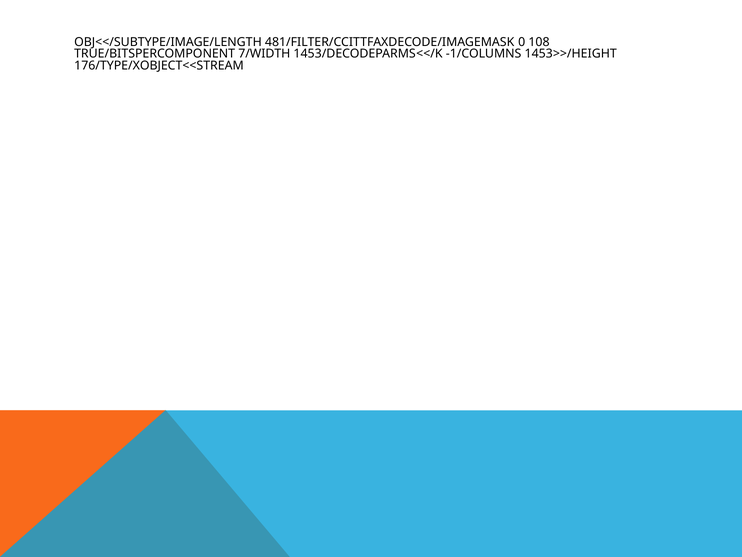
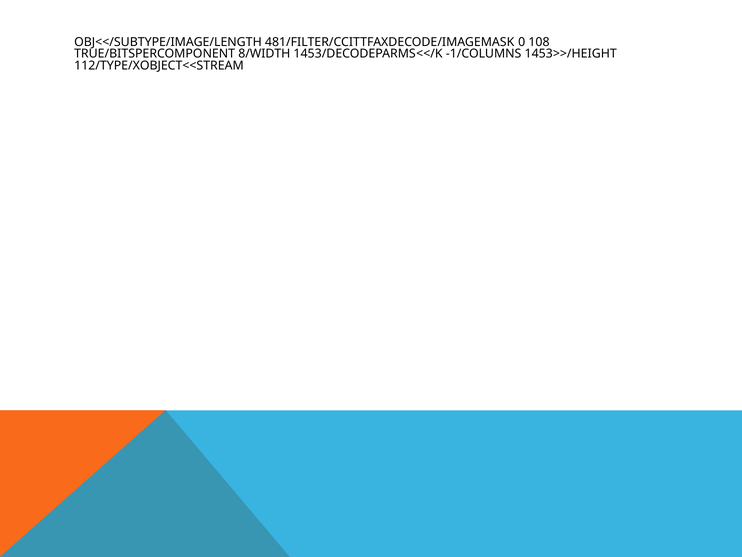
7/WIDTH: 7/WIDTH -> 8/WIDTH (264, 54)
176/TYPE/XOBJECT>>STREAM: 176/TYPE/XOBJECT>>STREAM -> 112/TYPE/XOBJECT>>STREAM (159, 66)
